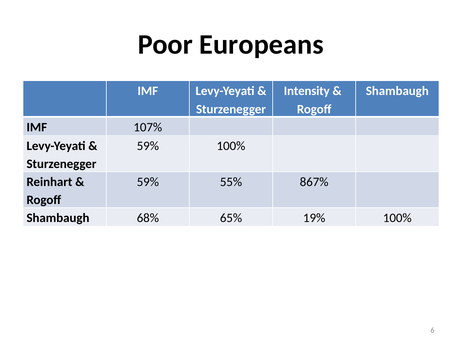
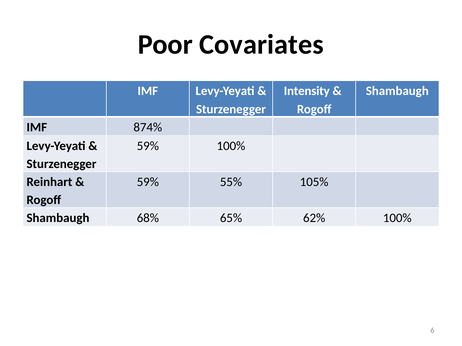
Europeans: Europeans -> Covariates (261, 45)
107%: 107% -> 874% (148, 127)
867%: 867% -> 105% (314, 182)
19%: 19% -> 62% (314, 218)
